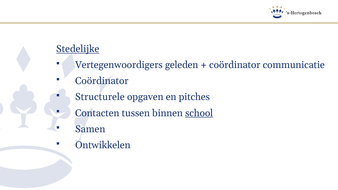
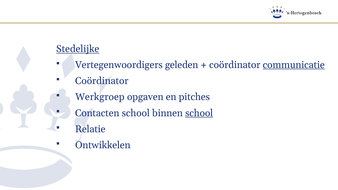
communicatie underline: none -> present (294, 65)
Structurele: Structurele -> Werkgroep (100, 97)
Contacten tussen: tussen -> school (136, 113)
Samen: Samen -> Relatie (90, 129)
